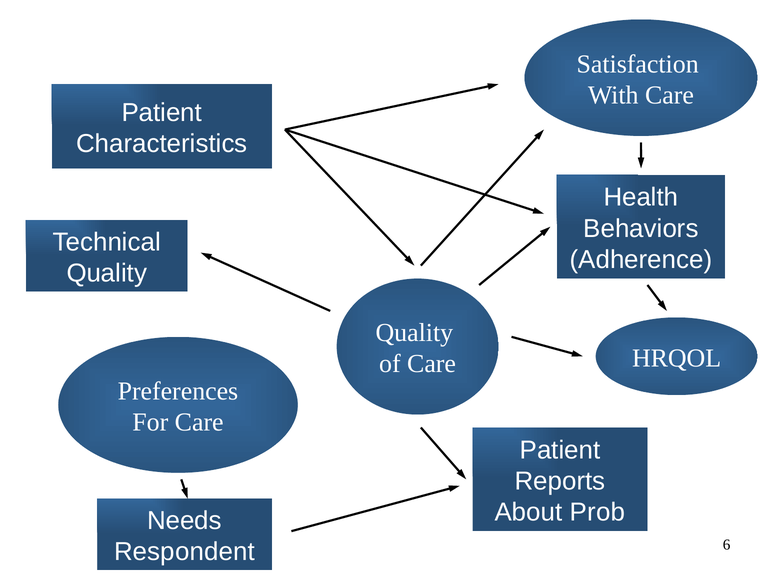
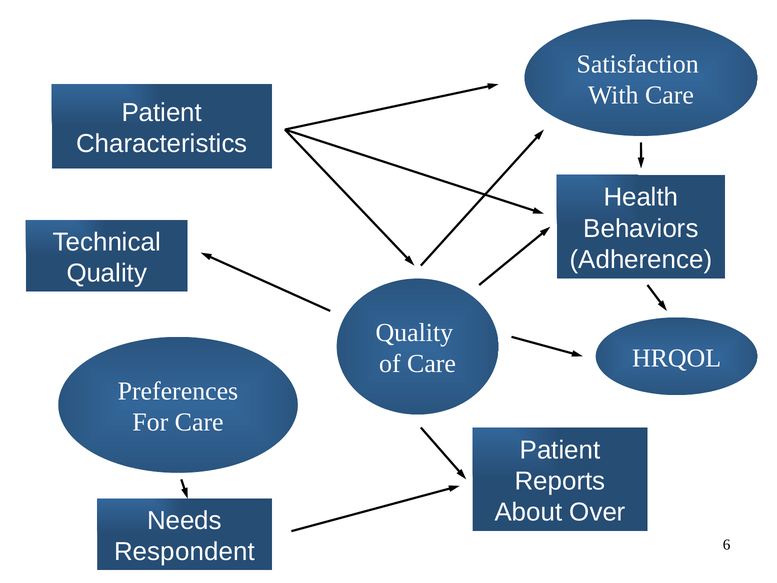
Prob: Prob -> Over (597, 512)
